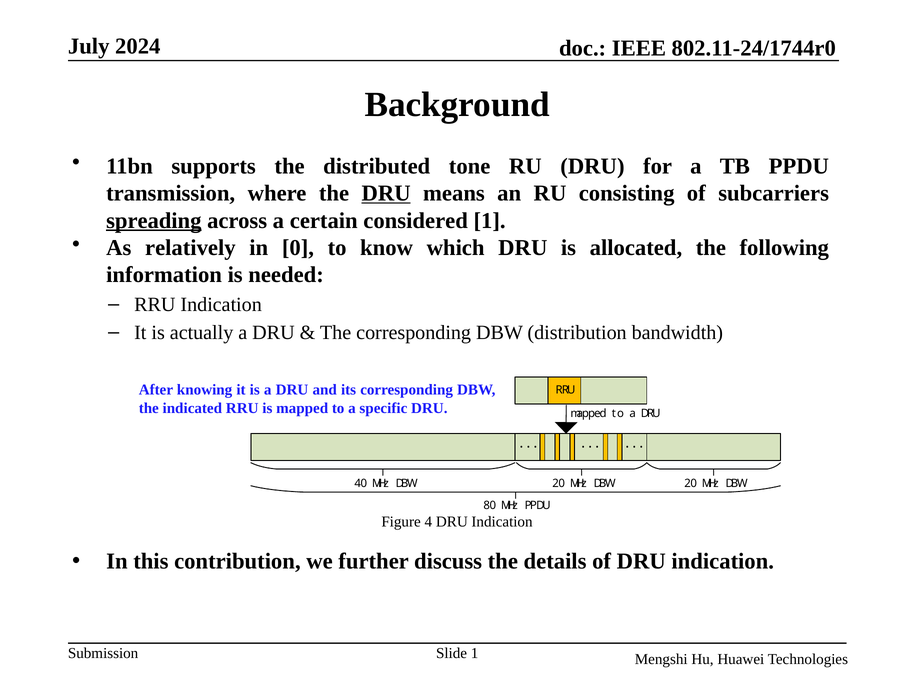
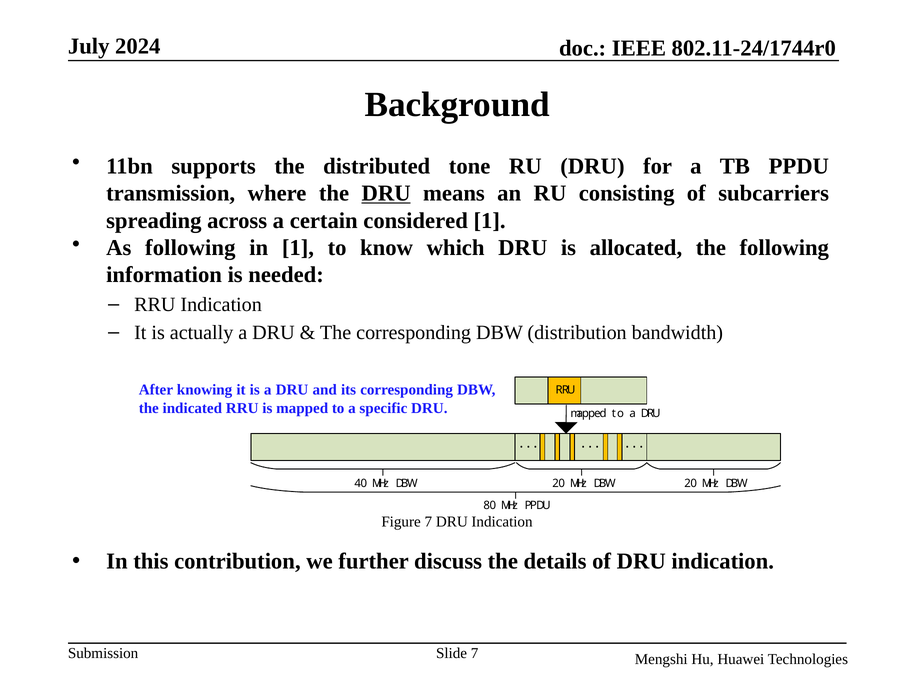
spreading underline: present -> none (154, 220)
As relatively: relatively -> following (190, 247)
in 0: 0 -> 1 (298, 247)
Figure 4: 4 -> 7 (428, 521)
Slide 1: 1 -> 7 (475, 652)
